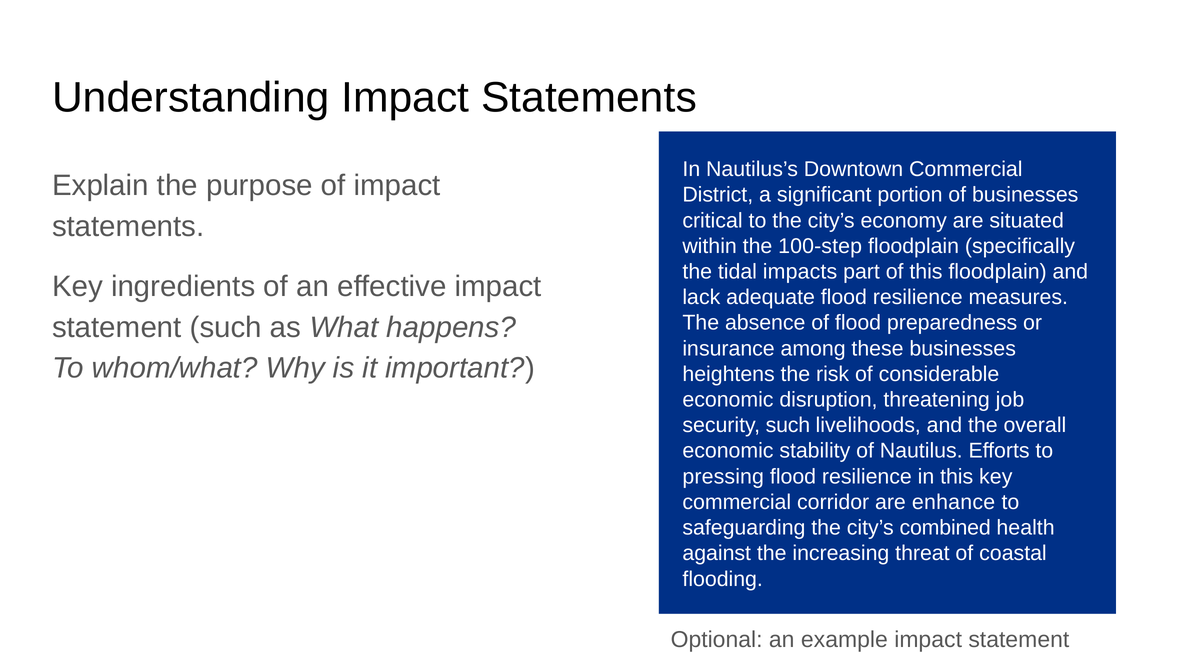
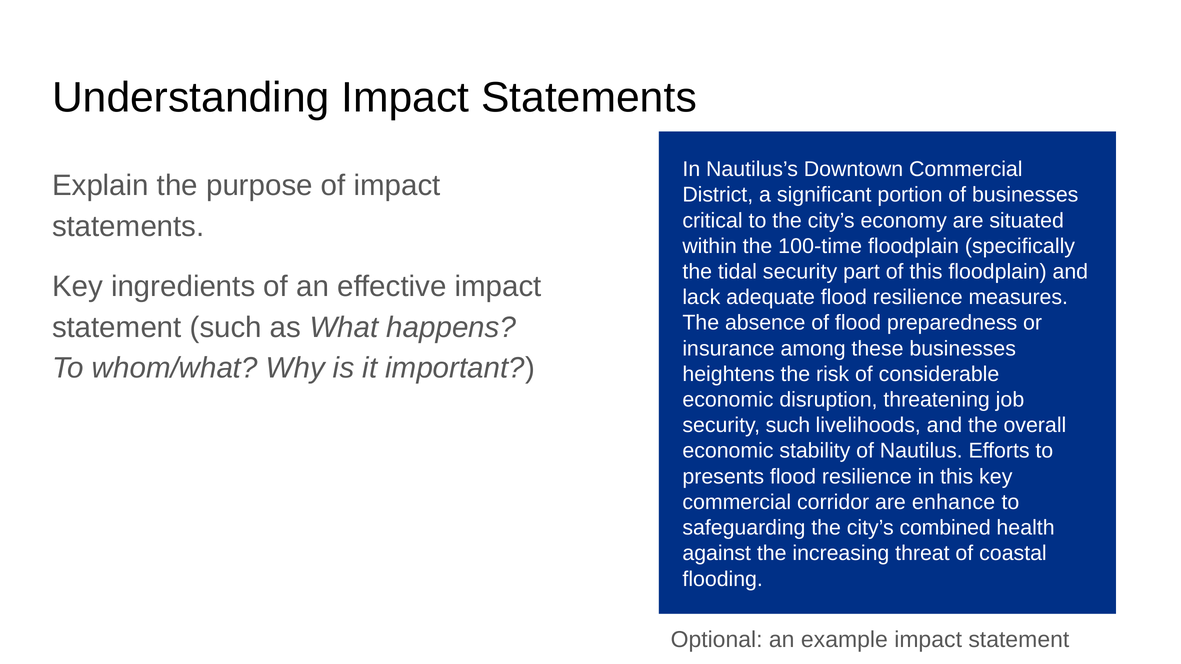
100-step: 100-step -> 100-time (820, 246)
tidal impacts: impacts -> security (800, 272)
pressing: pressing -> presents (723, 477)
